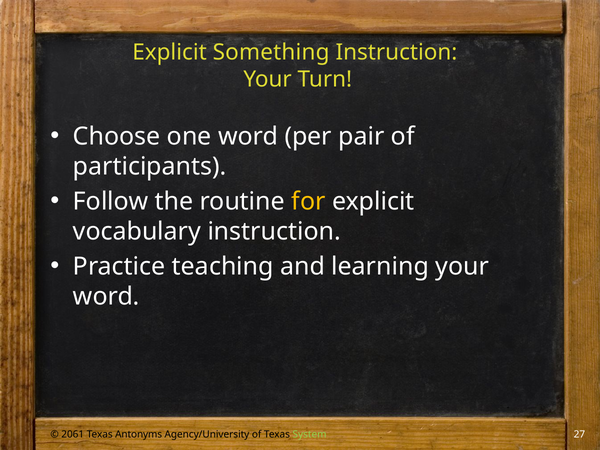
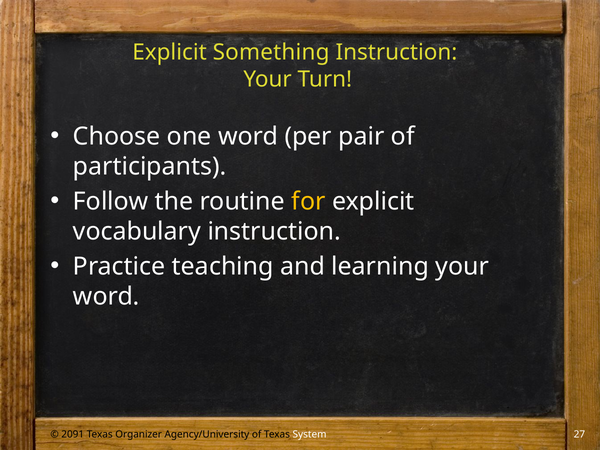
2061: 2061 -> 2091 (73, 435)
Antonyms: Antonyms -> Organizer (139, 435)
System colour: light green -> white (310, 435)
